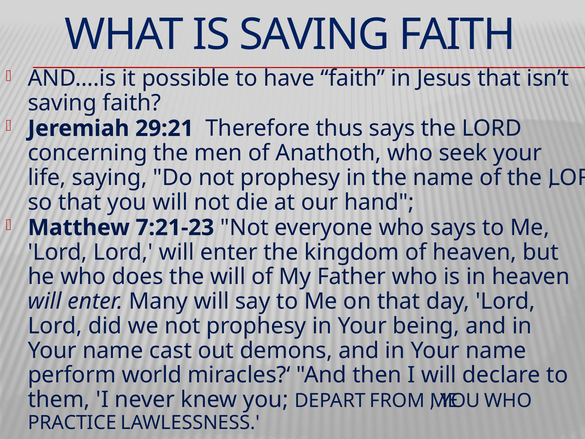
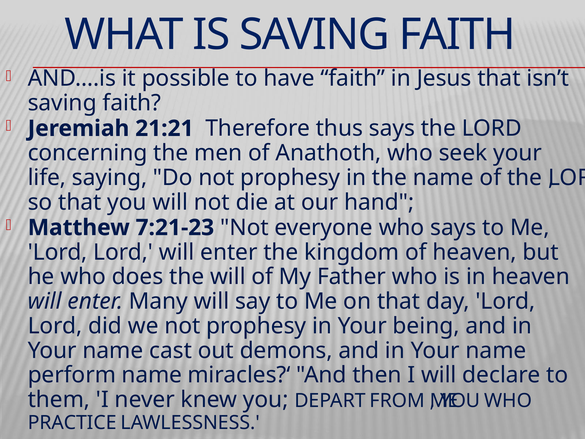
29:21: 29:21 -> 21:21 (164, 128)
perform world: world -> name (152, 375)
